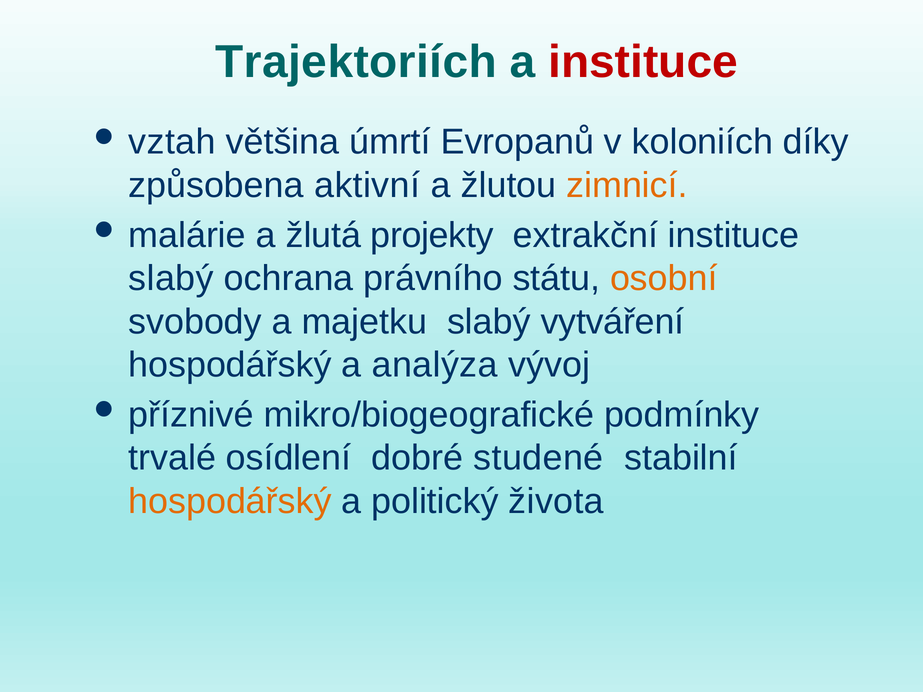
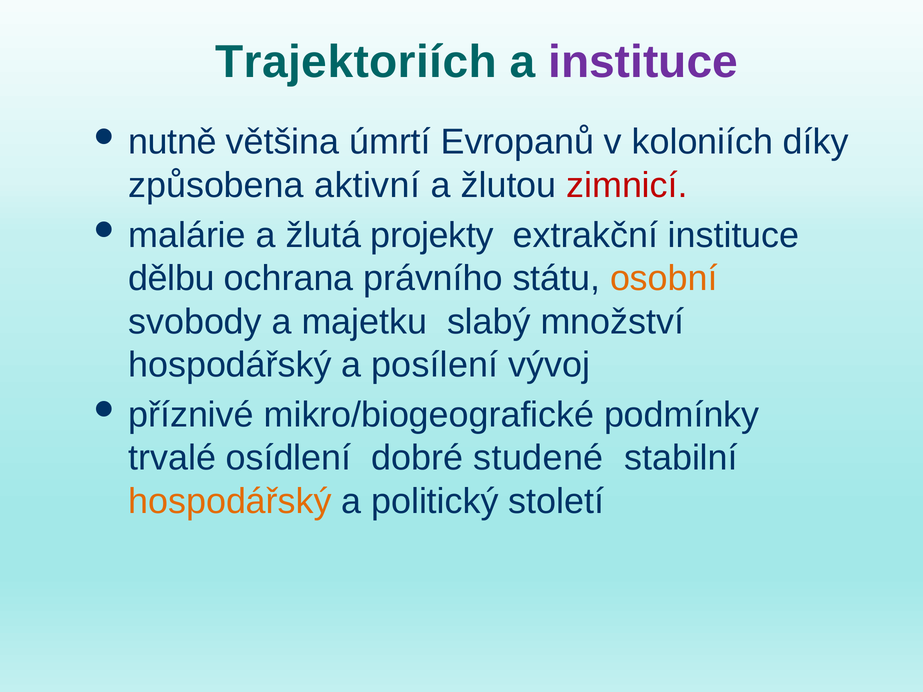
instituce colour: red -> purple (643, 62)
vztah: vztah -> nutně (172, 142)
zimnicí colour: orange -> red (627, 185)
slabý: slabý -> dělbu (171, 279)
vytváření: vytváření -> množství (612, 322)
analýza: analýza -> posílení (435, 365)
života: života -> století (556, 501)
